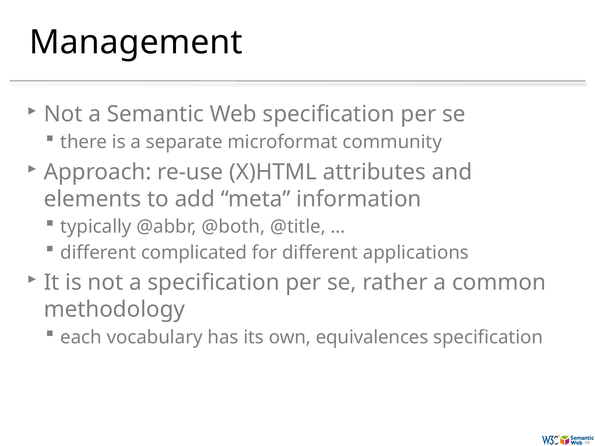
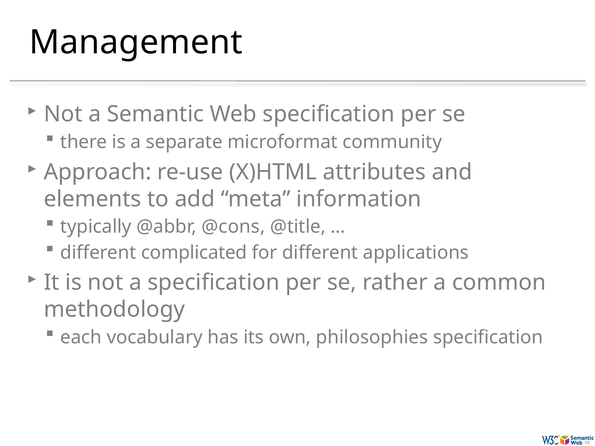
@both: @both -> @cons (233, 227)
equivalences: equivalences -> philosophies (372, 337)
